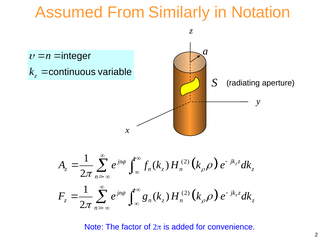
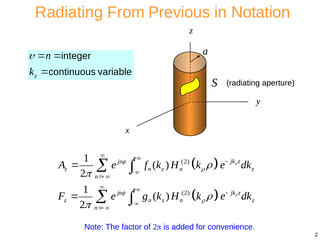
Assumed: Assumed -> Radiating (69, 12)
Similarly: Similarly -> Previous (179, 12)
